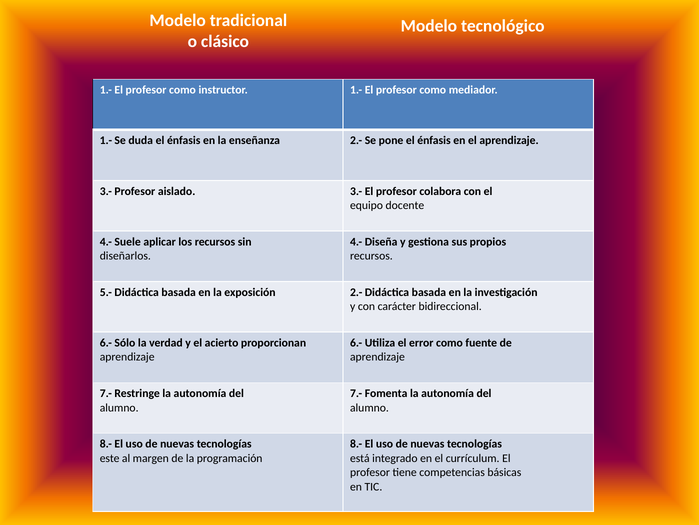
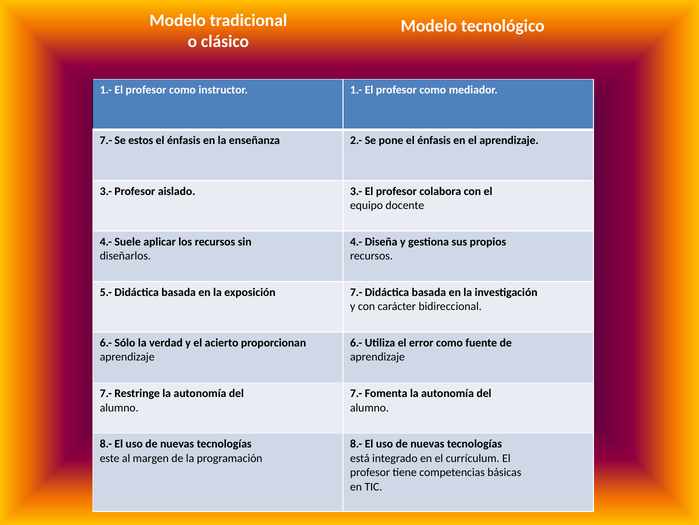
1.-: 1.- -> 7.- (106, 140)
duda: duda -> estos (141, 140)
exposición 2.-: 2.- -> 7.- (356, 292)
